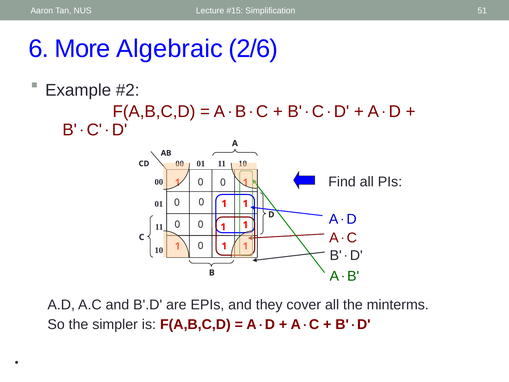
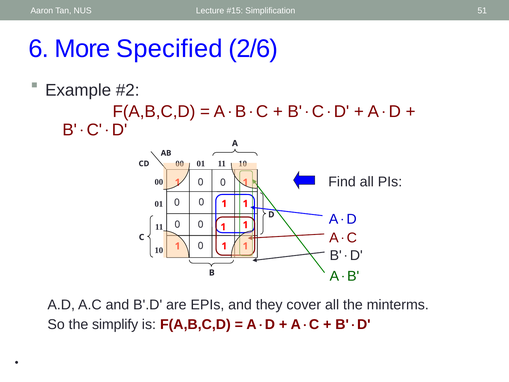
Algebraic: Algebraic -> Specified (169, 49)
simpler: simpler -> simplify (115, 324)
